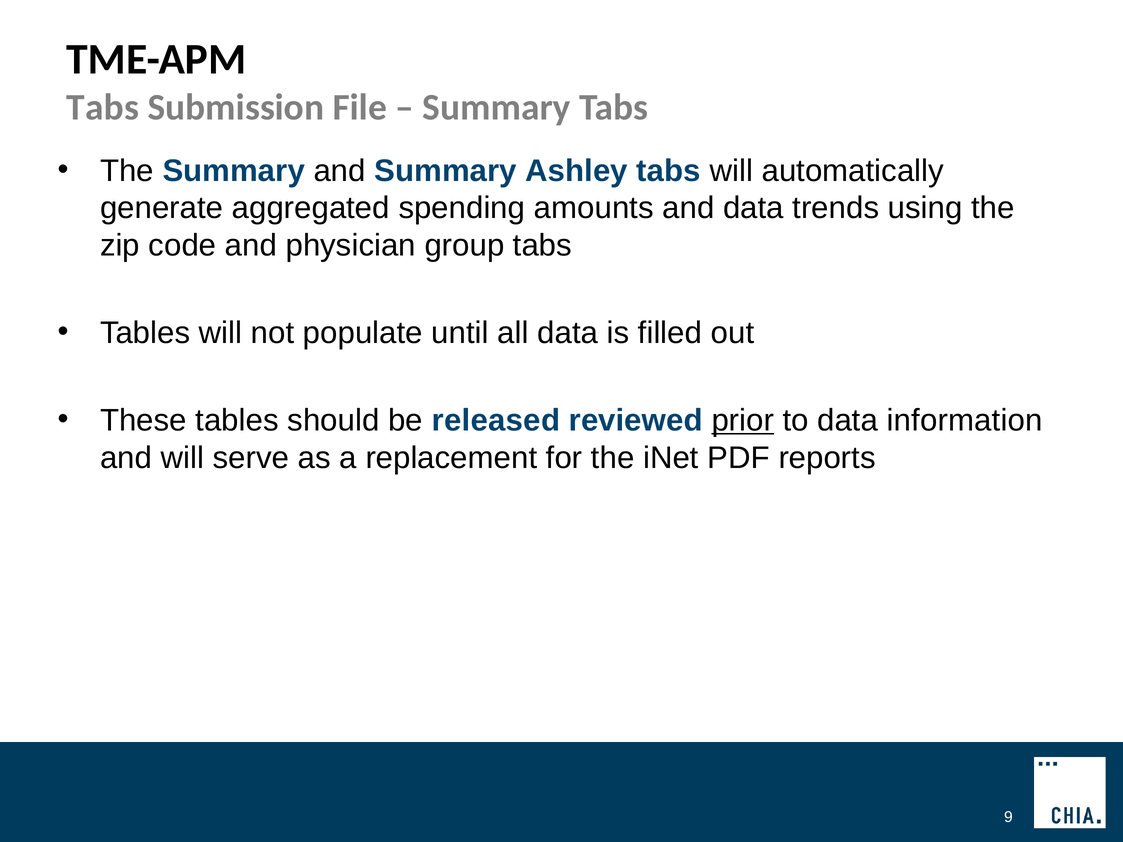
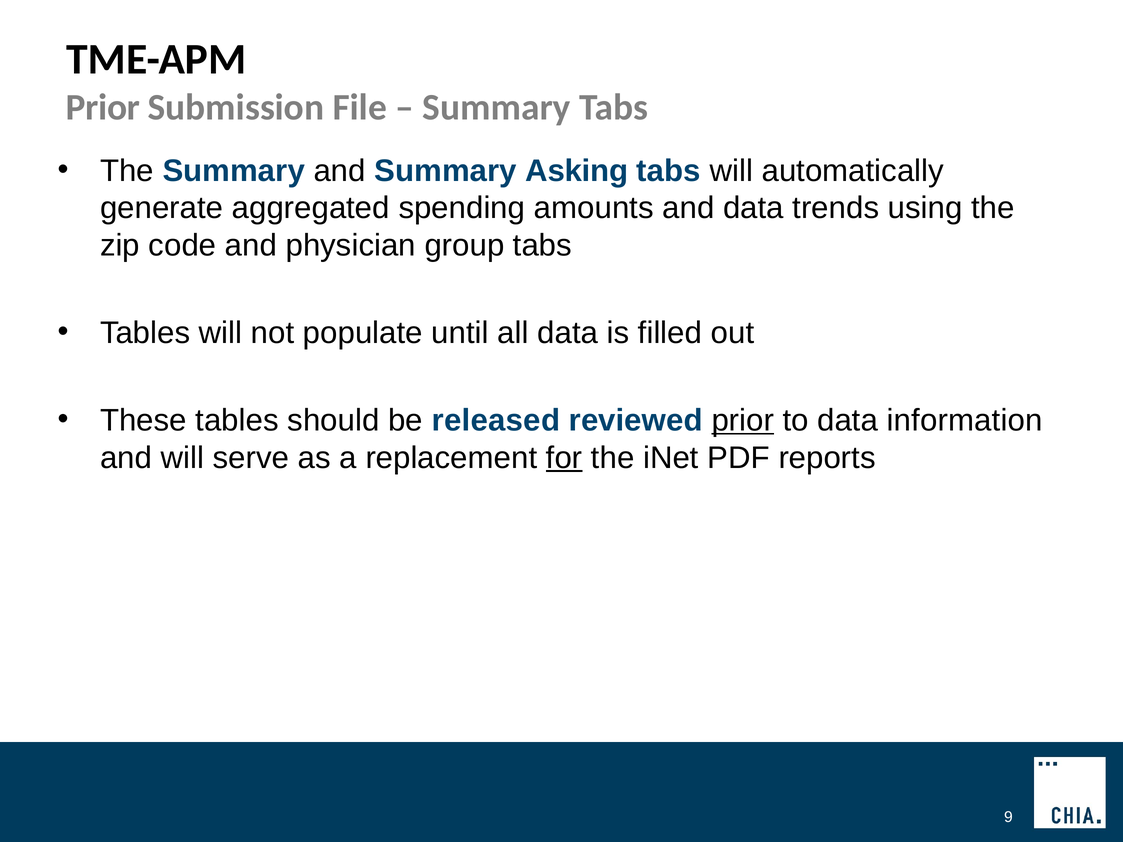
Tabs: Tabs -> Prior (103, 108)
Ashley: Ashley -> Asking (577, 171)
for underline: none -> present (564, 458)
